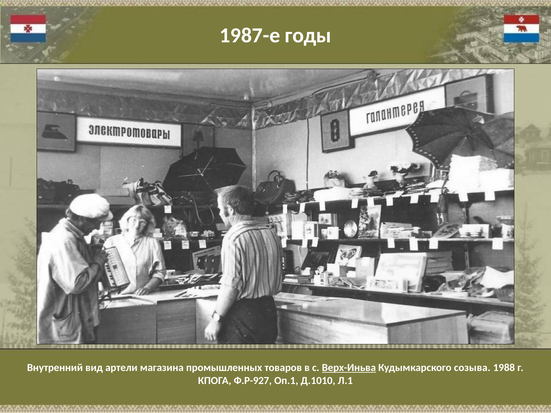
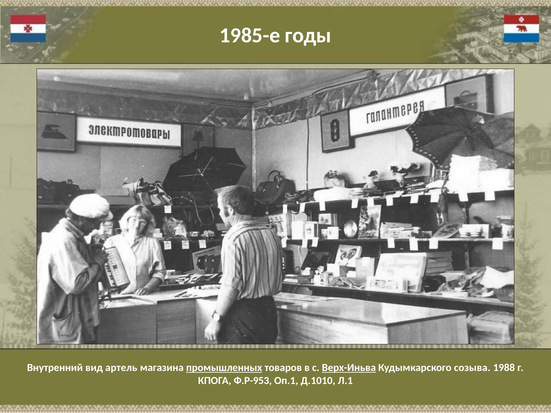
1987-е: 1987-е -> 1985-е (250, 35)
артели: артели -> артель (121, 368)
промышленных underline: none -> present (224, 368)
Ф.Р-927: Ф.Р-927 -> Ф.Р-953 (253, 381)
